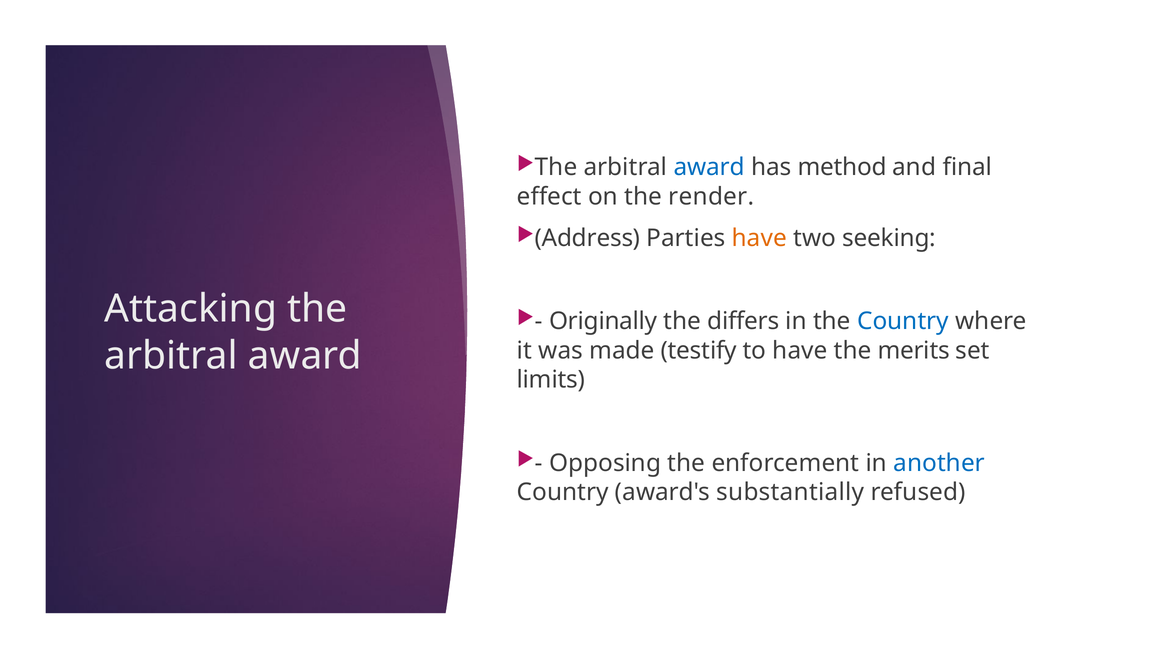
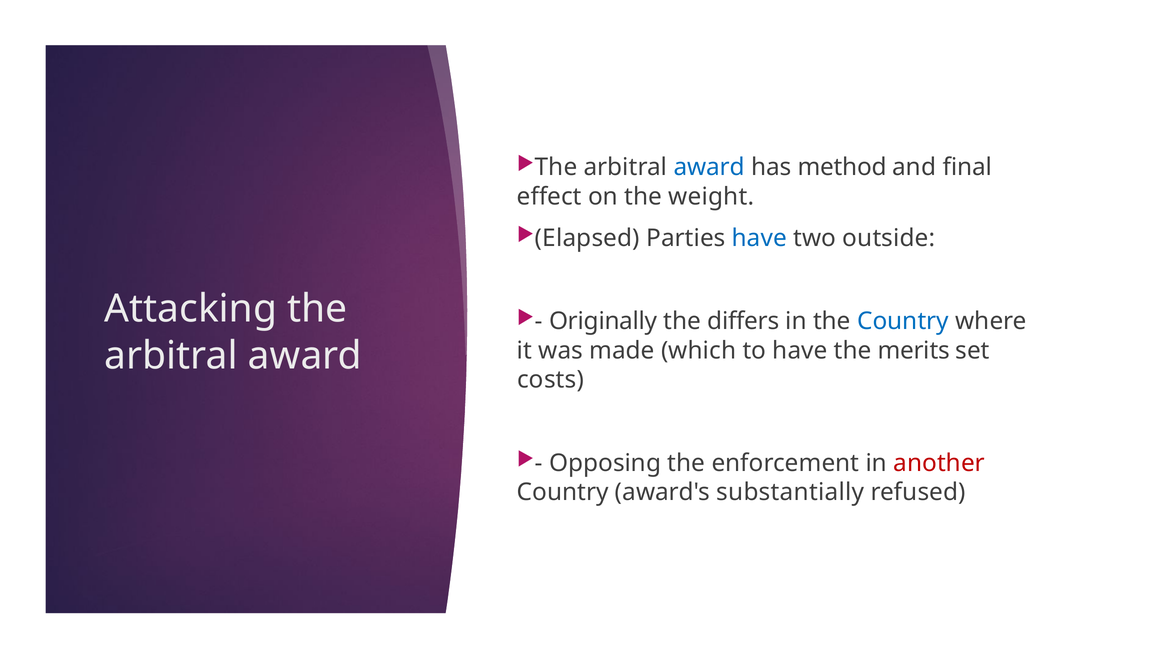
render: render -> weight (711, 196)
Address: Address -> Elapsed (587, 238)
have colour: orange -> blue (759, 238)
seeking: seeking -> outside (889, 238)
testify: testify -> which (699, 350)
limits: limits -> costs (551, 380)
another colour: blue -> red (939, 463)
